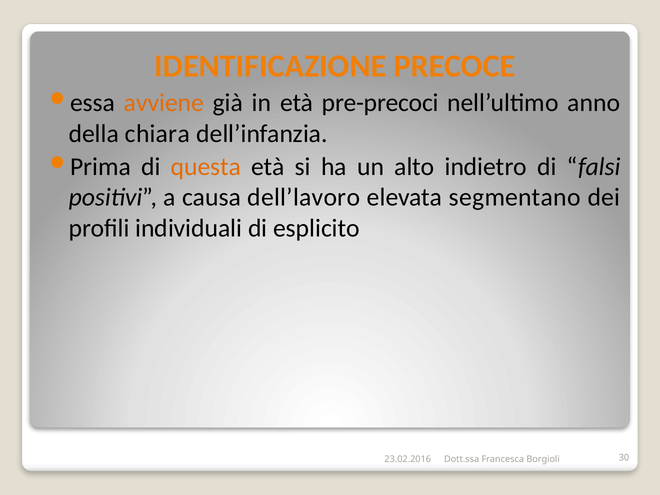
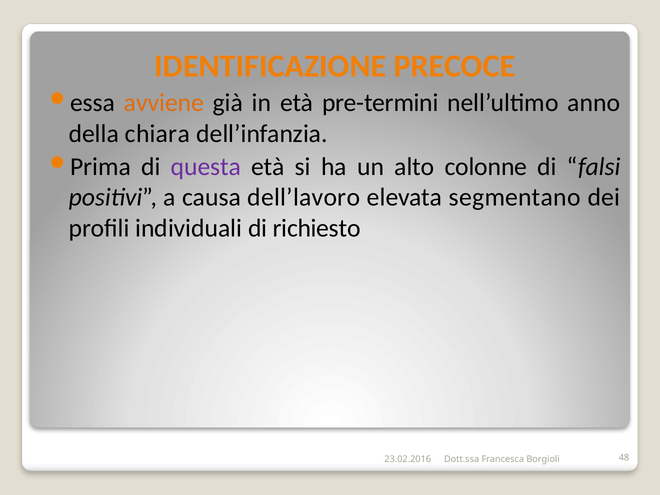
pre-precoci: pre-precoci -> pre-termini (380, 103)
questa colour: orange -> purple (206, 167)
indietro: indietro -> colonne (486, 167)
esplicito: esplicito -> richiesto (317, 228)
30: 30 -> 48 (624, 458)
